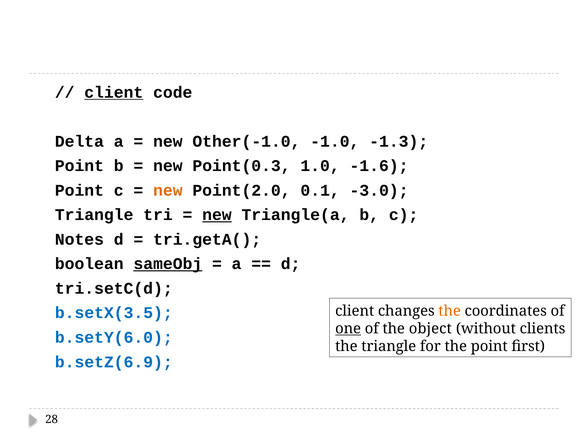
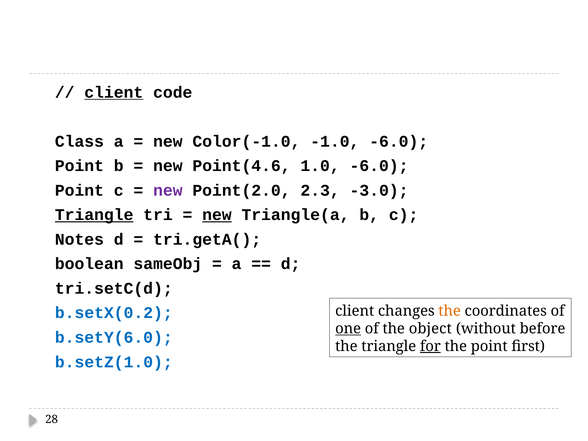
Delta: Delta -> Class (79, 141)
Other(-1.0: Other(-1.0 -> Color(-1.0 (246, 141)
-1.0 -1.3: -1.3 -> -6.0 (399, 141)
Point(0.3: Point(0.3 -> Point(4.6 (241, 166)
1.0 -1.6: -1.6 -> -6.0 (379, 166)
new colour: orange -> purple (168, 190)
0.1: 0.1 -> 2.3 (320, 190)
Triangle underline: none -> present (94, 215)
sameObj underline: present -> none (168, 264)
b.setX(3.5: b.setX(3.5 -> b.setX(0.2 (114, 313)
clients: clients -> before (543, 329)
for underline: none -> present (430, 346)
b.setZ(6.9: b.setZ(6.9 -> b.setZ(1.0 (114, 362)
